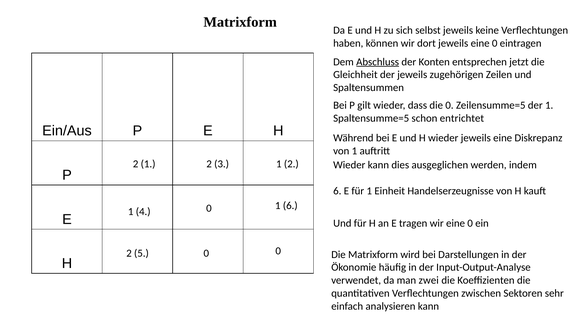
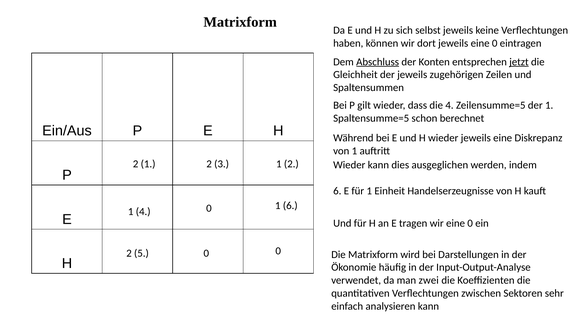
jetzt underline: none -> present (519, 62)
die 0: 0 -> 4 (449, 105)
entrichtet: entrichtet -> berechnet (462, 118)
